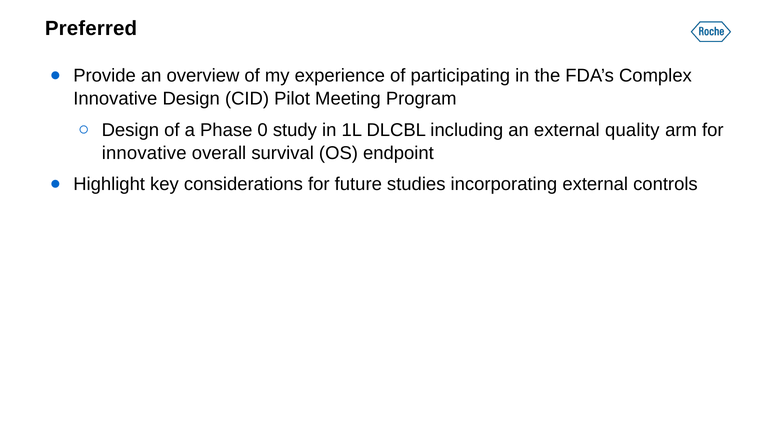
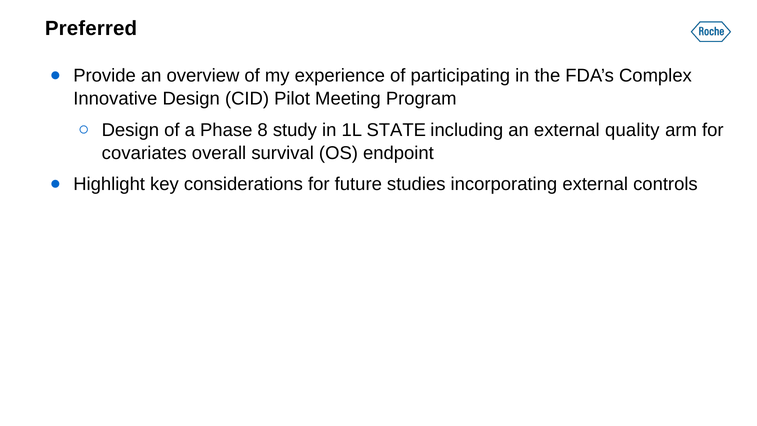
0: 0 -> 8 (263, 130)
DLCBL: DLCBL -> STATE (396, 130)
innovative: innovative -> covariates (144, 153)
